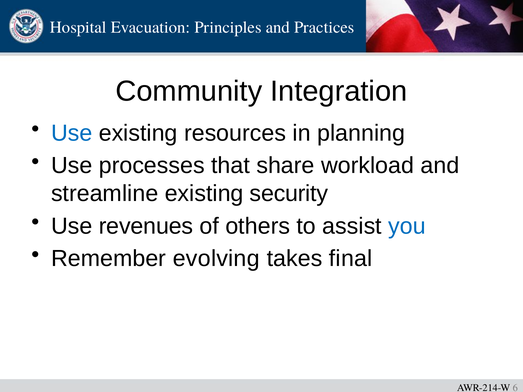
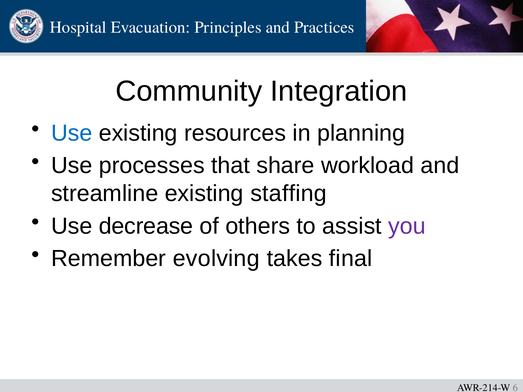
security: security -> staffing (289, 194)
revenues: revenues -> decrease (146, 226)
you colour: blue -> purple (407, 226)
